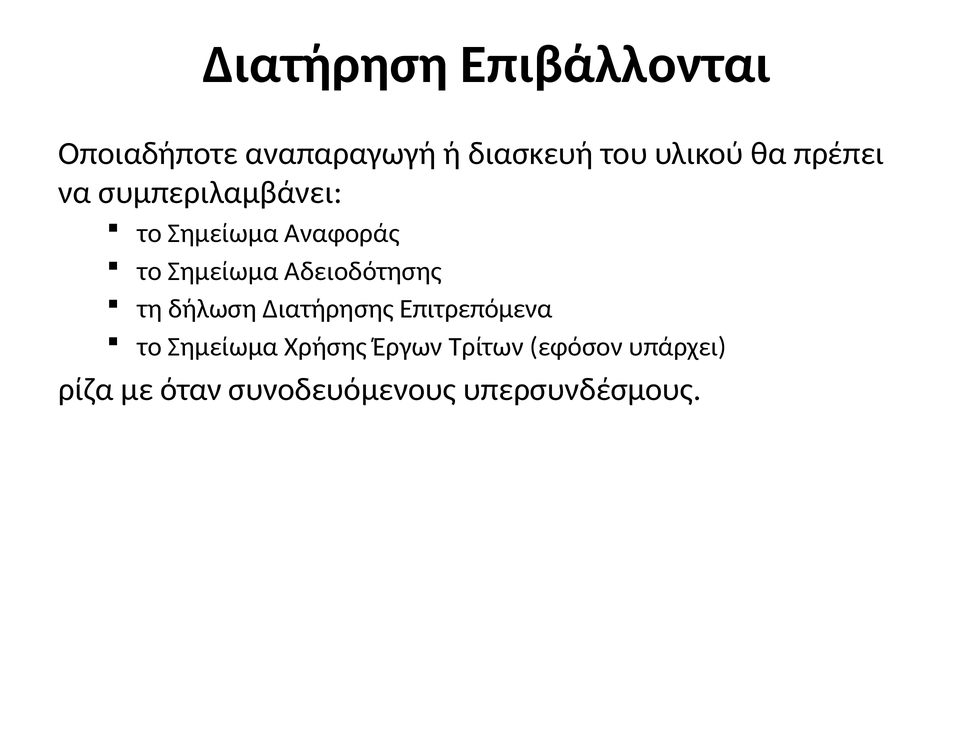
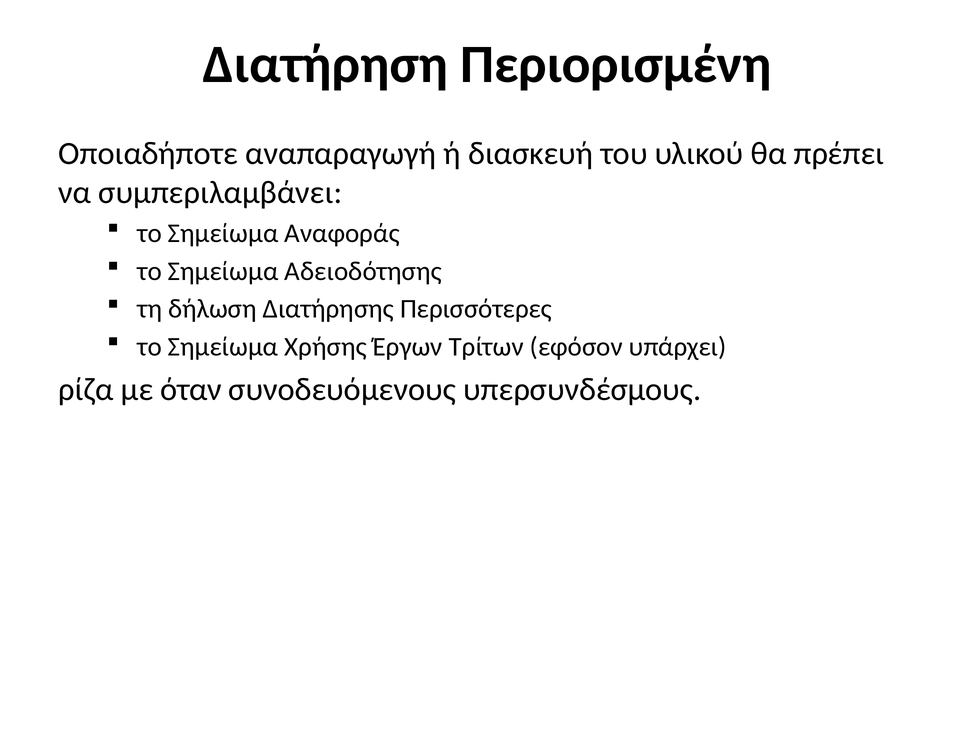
Επιβάλλονται: Επιβάλλονται -> Περιορισμένη (616, 64)
Επιτρεπόμενα: Επιτρεπόμενα -> Περισσότερες (476, 309)
